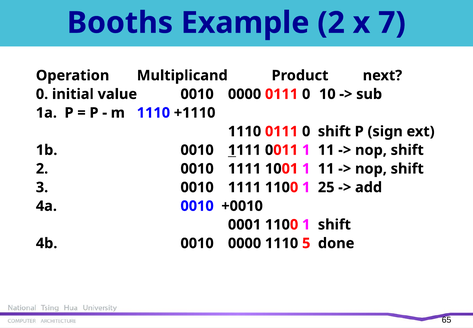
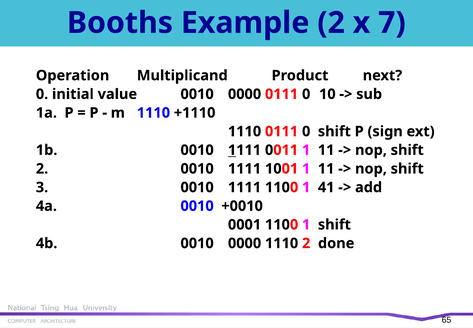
25: 25 -> 41 (326, 187)
1110 5: 5 -> 2 (306, 243)
